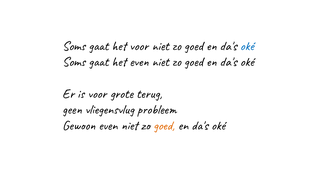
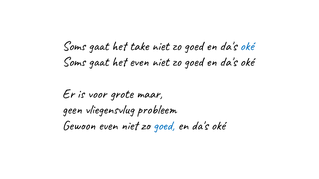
het voor: voor -> take (139, 46)
terug: terug -> maar (149, 94)
goed colour: orange -> blue (164, 126)
